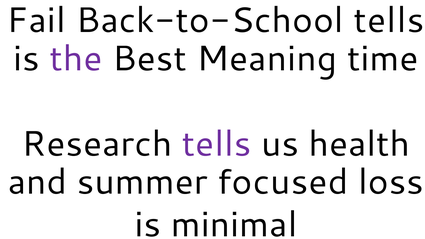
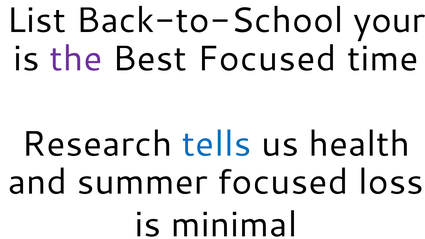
Fail: Fail -> List (36, 21)
Back-to-School tells: tells -> your (389, 21)
Best Meaning: Meaning -> Focused (267, 59)
tells colour: purple -> blue (217, 144)
